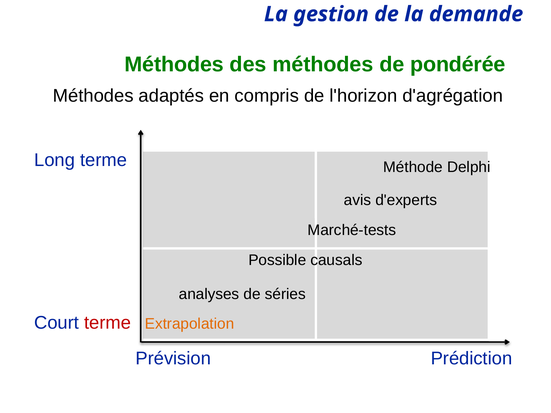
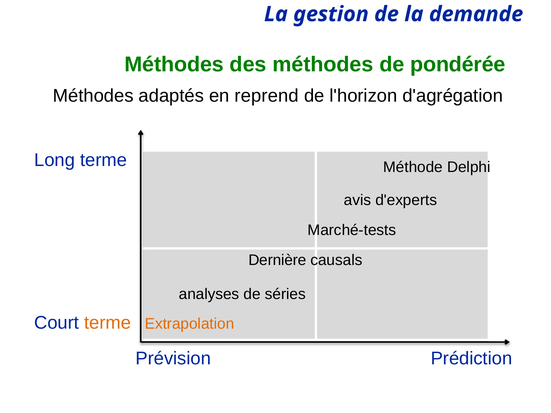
compris: compris -> reprend (267, 96)
Possible: Possible -> Dernière (277, 260)
terme colour: red -> orange (108, 323)
